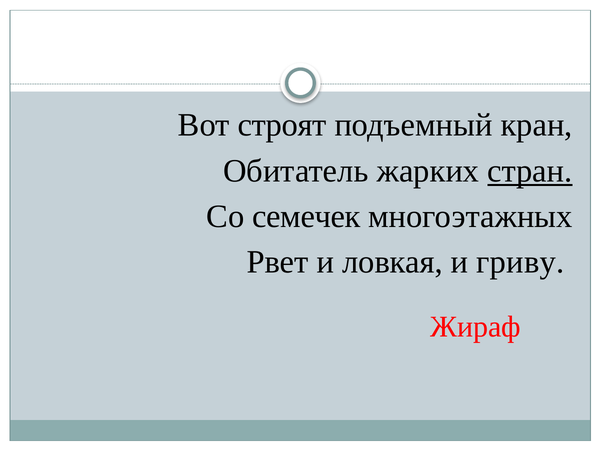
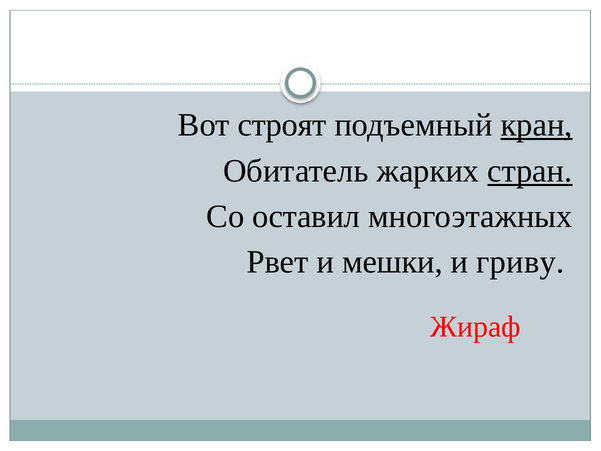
кран underline: none -> present (537, 125)
семечек: семечек -> оставил (306, 216)
ловкая: ловкая -> мешки (393, 262)
